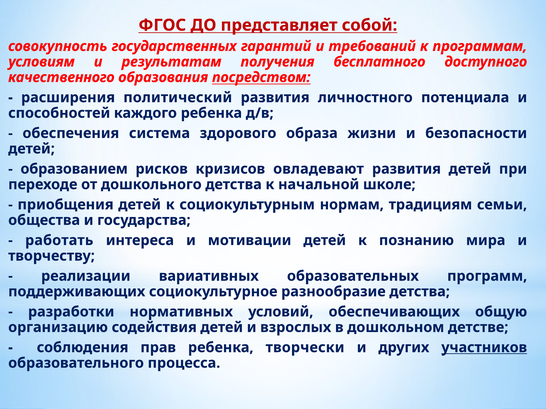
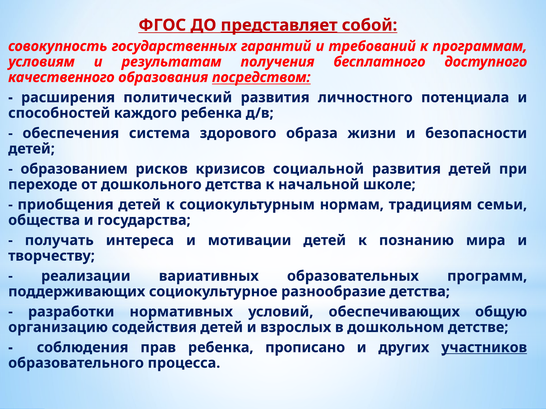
представляет underline: none -> present (279, 25)
овладевают: овладевают -> социальной (318, 169)
работать: работать -> получать (59, 241)
творчески: творчески -> прописано (305, 348)
